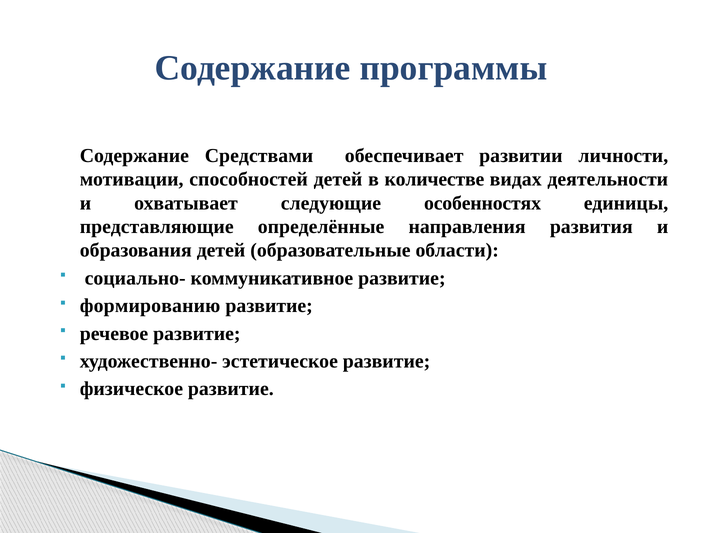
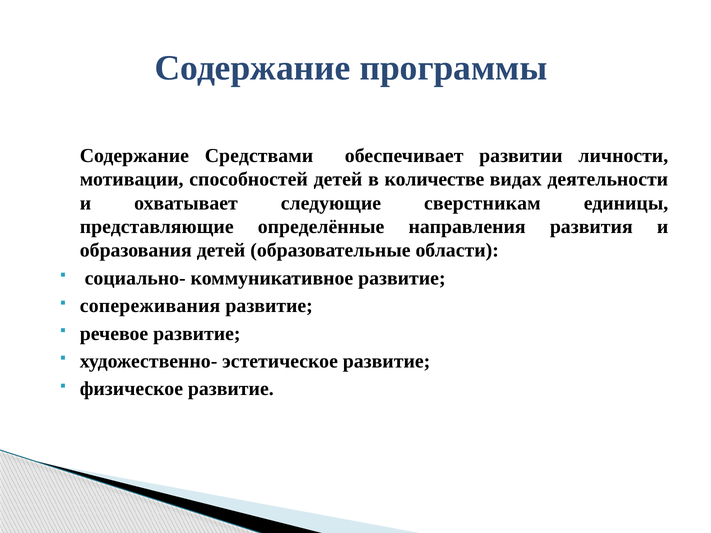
особенностях: особенностях -> сверстникам (482, 203)
формированию: формированию -> сопереживания (150, 306)
